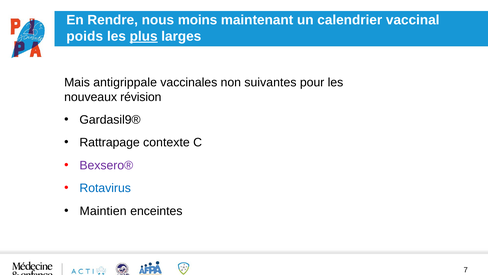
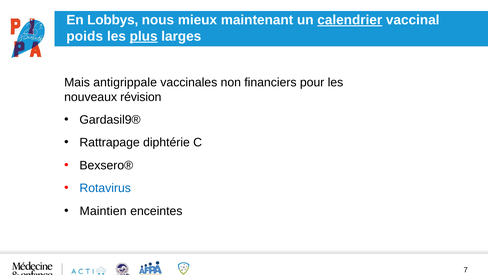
Rendre: Rendre -> Lobbys (113, 20)
moins: moins -> mieux (197, 20)
calendrier underline: none -> present (350, 20)
suivantes: suivantes -> financiers (270, 82)
contexte: contexte -> diphtérie (166, 142)
Bexsero® colour: purple -> black (106, 165)
